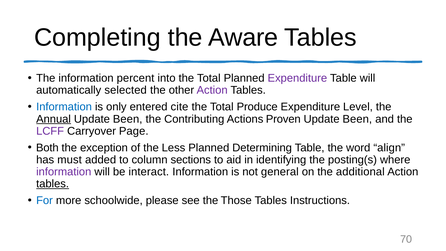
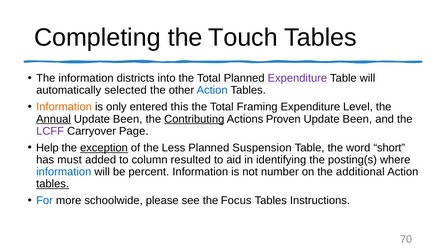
Aware: Aware -> Touch (243, 37)
percent: percent -> districts (136, 78)
Action colour: purple -> blue (212, 90)
Information colour: blue -> orange (64, 107)
cite: cite -> this (180, 107)
Produce: Produce -> Framing (257, 107)
Contributing underline: none -> present (194, 119)
Both: Both -> Help (47, 148)
exception underline: none -> present (104, 148)
Determining: Determining -> Suspension (262, 148)
align: align -> short (389, 148)
sections: sections -> resulted (191, 160)
information colour: purple -> blue (64, 172)
interact: interact -> percent (149, 172)
general: general -> number (280, 172)
Those: Those -> Focus (236, 200)
